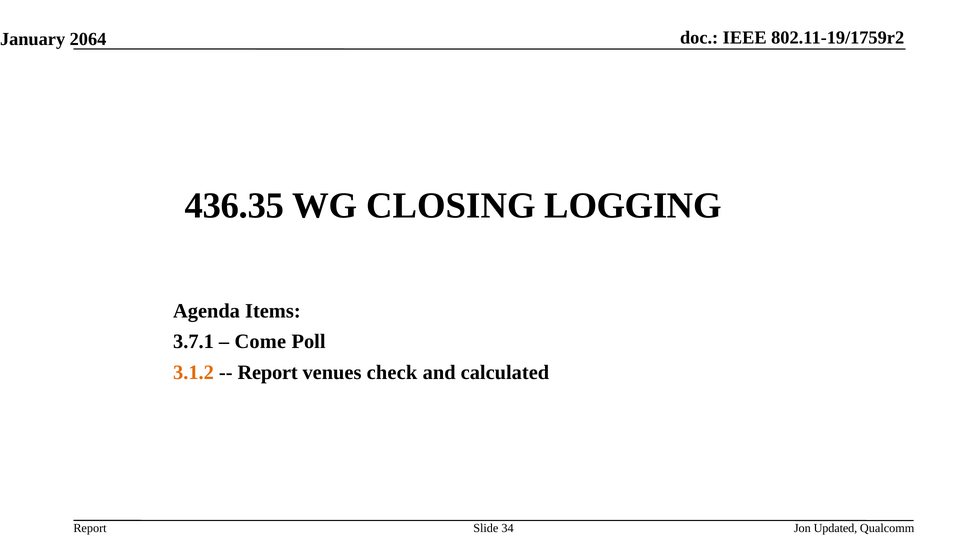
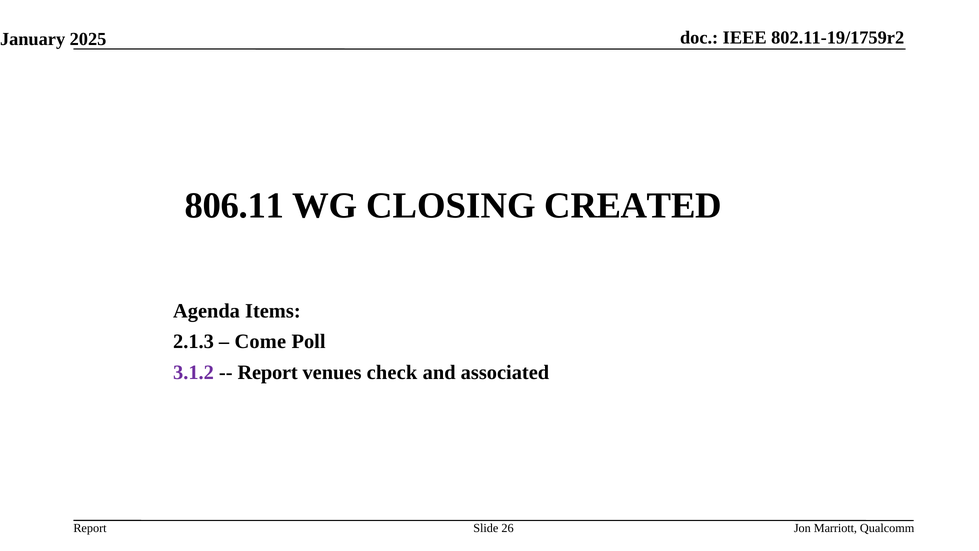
2064: 2064 -> 2025 (88, 39)
436.35: 436.35 -> 806.11 (234, 205)
LOGGING: LOGGING -> CREATED (633, 205)
3.7.1: 3.7.1 -> 2.1.3 (193, 341)
3.1.2 colour: orange -> purple (193, 372)
calculated: calculated -> associated (505, 372)
34: 34 -> 26 (508, 528)
Updated: Updated -> Marriott (835, 528)
